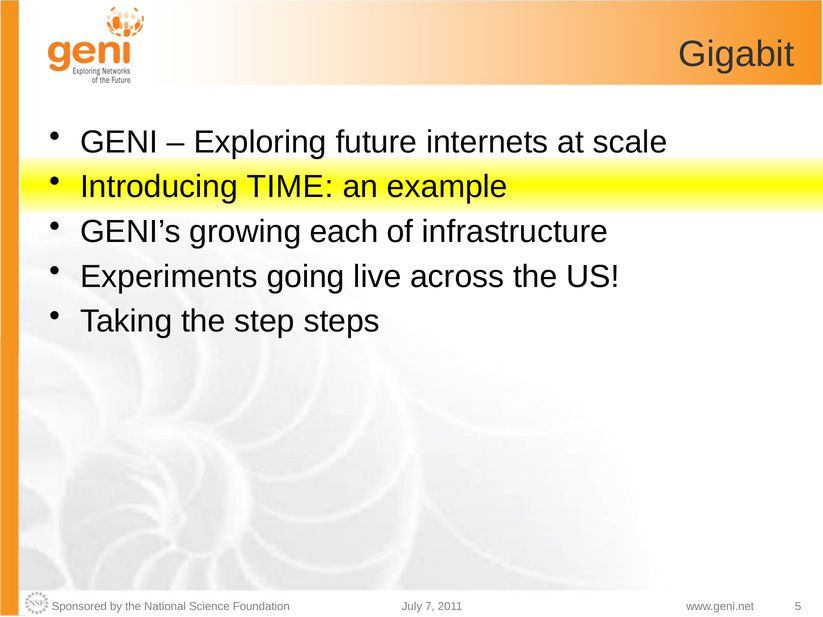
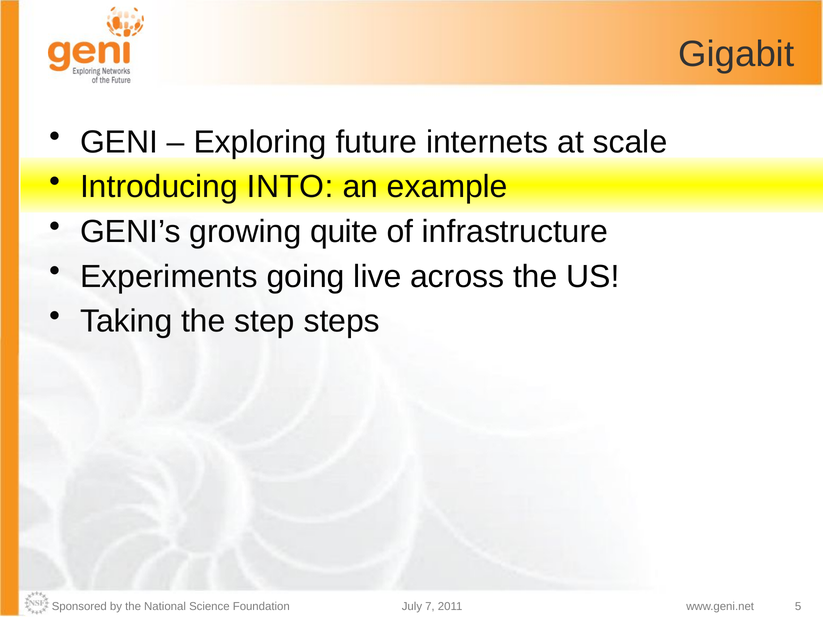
TIME: TIME -> INTO (290, 187)
each: each -> quite (344, 232)
